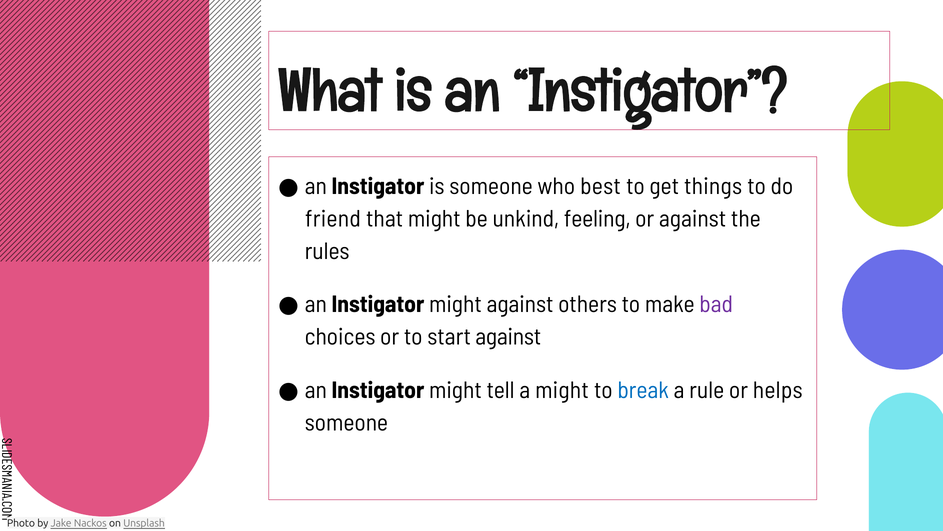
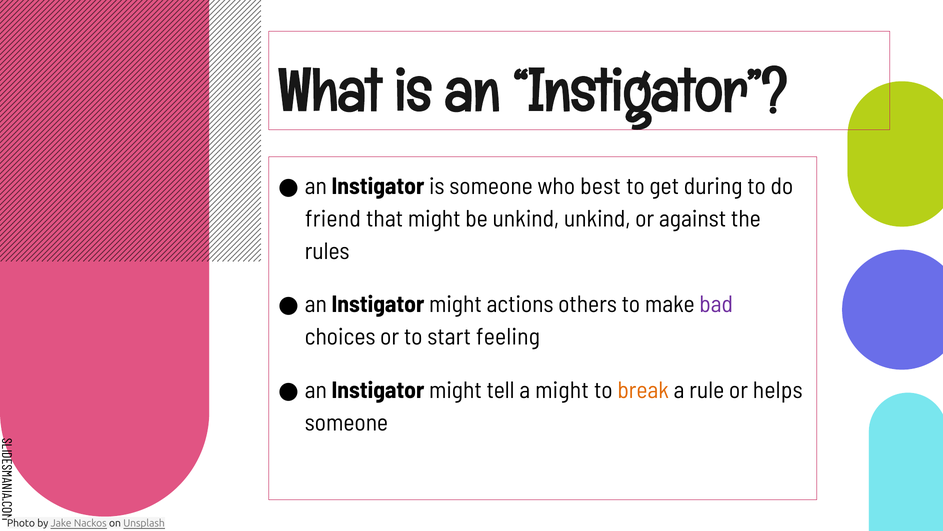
things: things -> during (713, 186)
unkind feeling: feeling -> unkind (597, 219)
might against: against -> actions (520, 304)
start against: against -> feeling (508, 337)
break colour: blue -> orange (643, 390)
